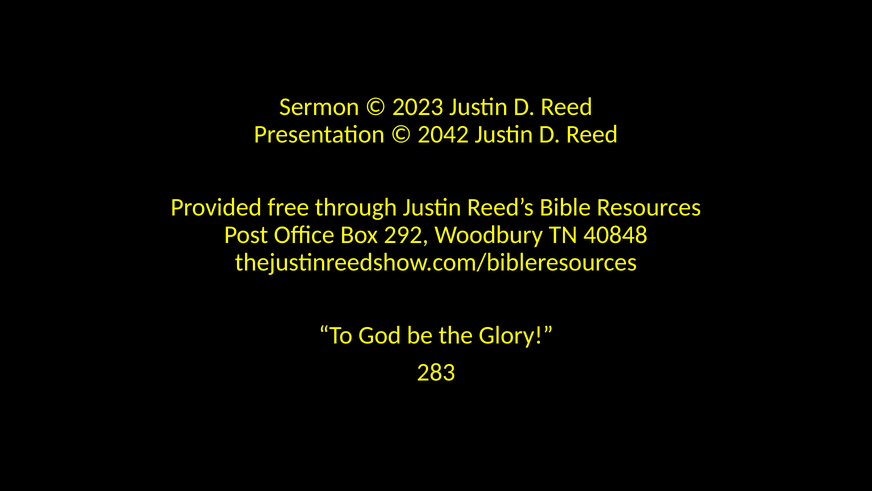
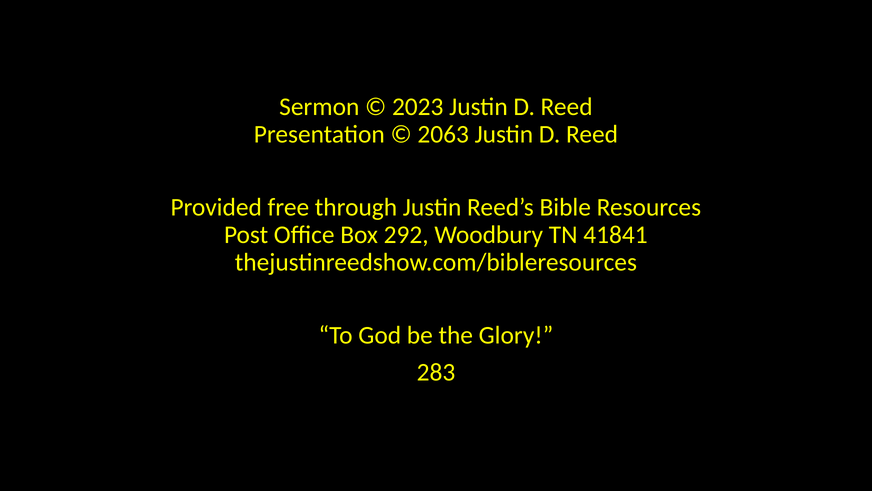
2042: 2042 -> 2063 (443, 134)
40848: 40848 -> 41841 (615, 235)
